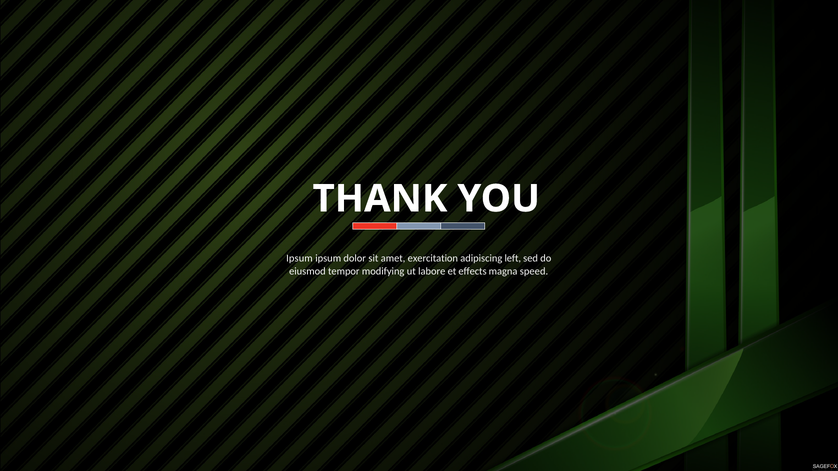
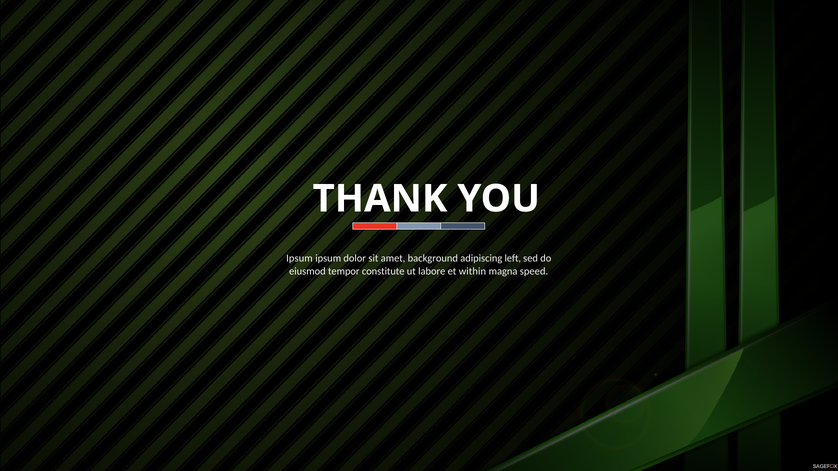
exercitation: exercitation -> background (433, 259)
modifying: modifying -> constitute (383, 271)
effects: effects -> within (472, 271)
